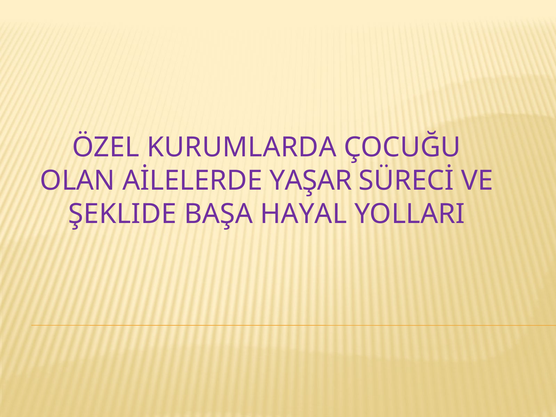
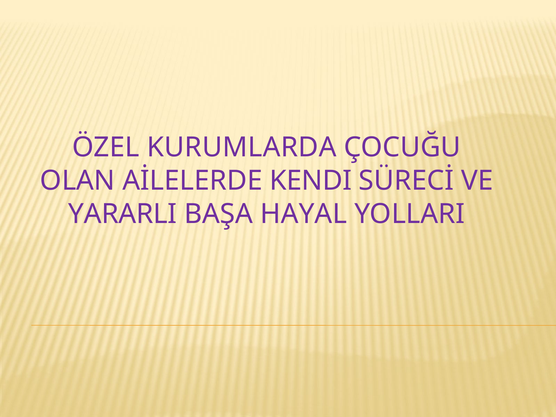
YAŞAR: YAŞAR -> KENDI (311, 181)
ŞEKLIDE: ŞEKLIDE -> YARARLI (123, 214)
